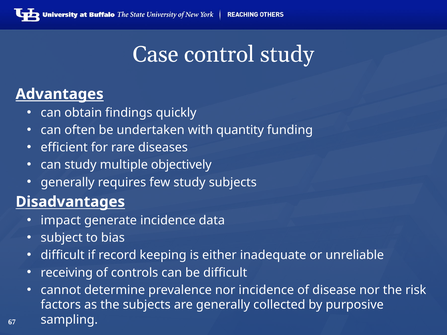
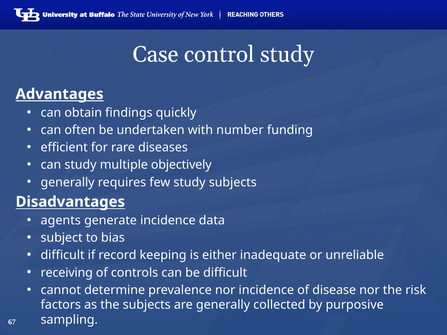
quantity: quantity -> number (240, 130)
impact: impact -> agents (61, 221)
